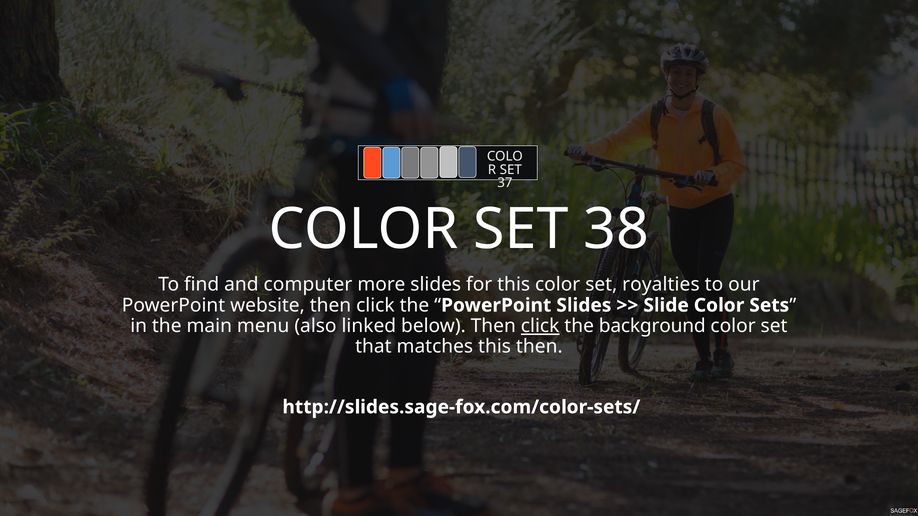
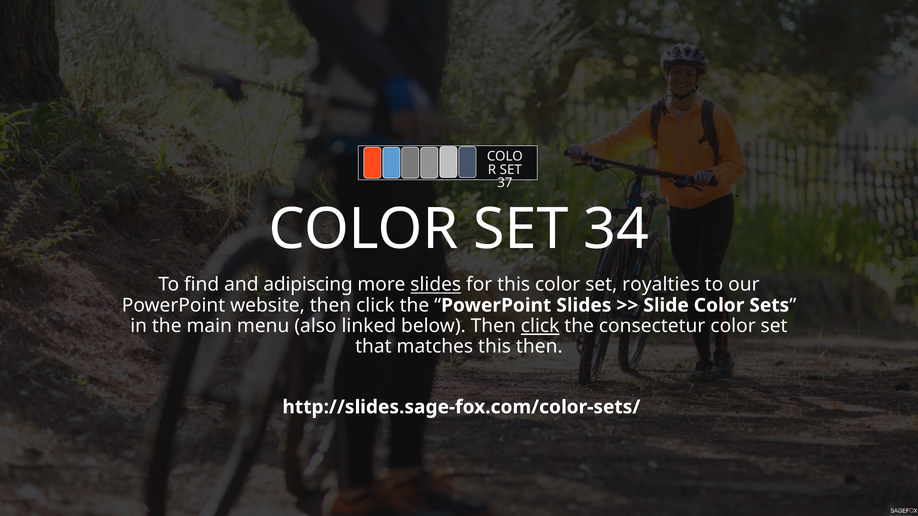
38: 38 -> 34 (616, 229)
computer: computer -> adipiscing (308, 285)
slides underline: none -> present (436, 285)
background: background -> consectetur (652, 326)
